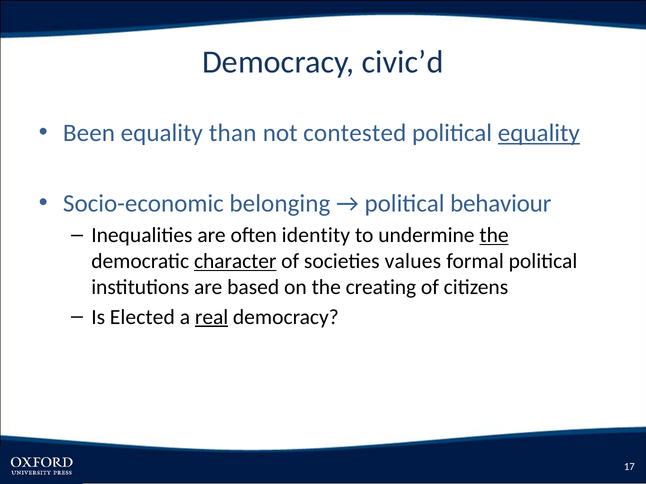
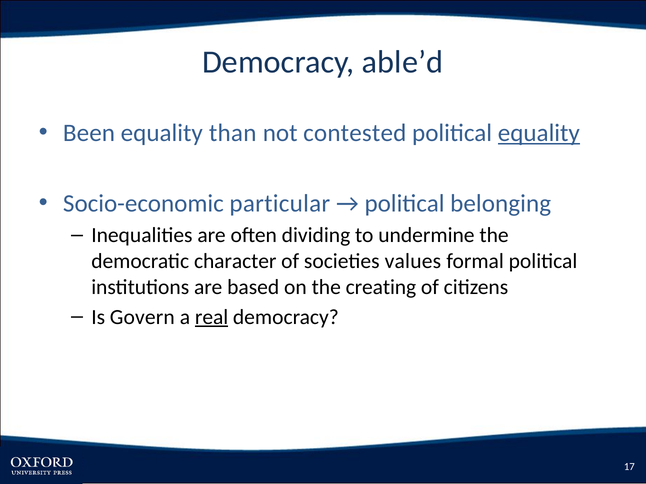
civic’d: civic’d -> able’d (403, 62)
belonging: belonging -> particular (280, 204)
behaviour: behaviour -> belonging (501, 204)
identity: identity -> dividing (316, 236)
the underline: present -> none (494, 236)
character underline: present -> none (235, 261)
Elected: Elected -> Govern (142, 317)
